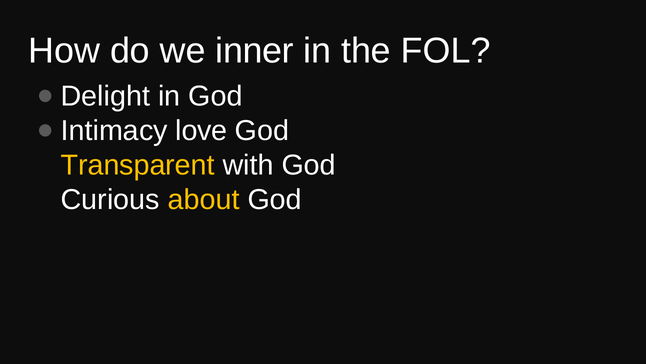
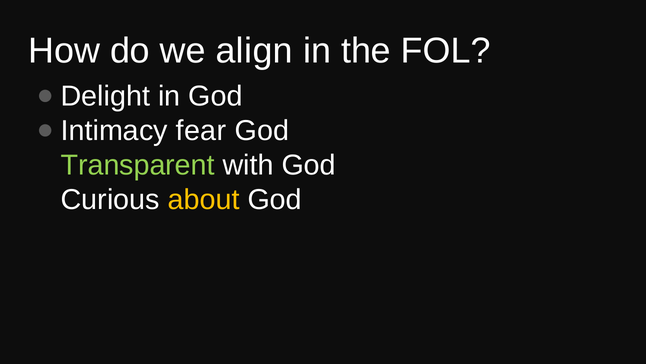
inner: inner -> align (254, 51)
love: love -> fear (201, 131)
Transparent colour: yellow -> light green (138, 165)
